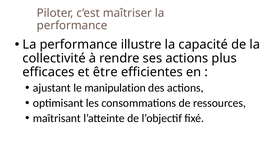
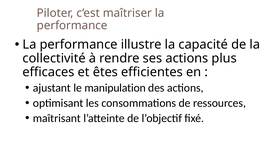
être: être -> êtes (105, 72)
